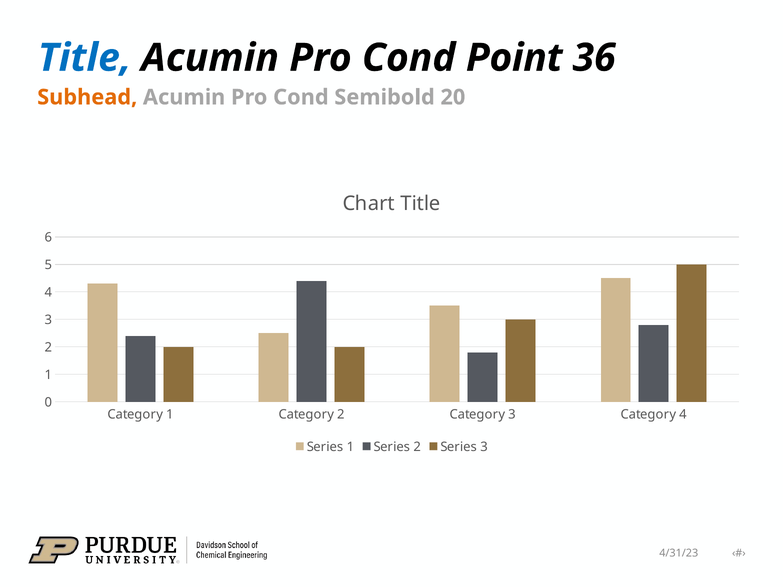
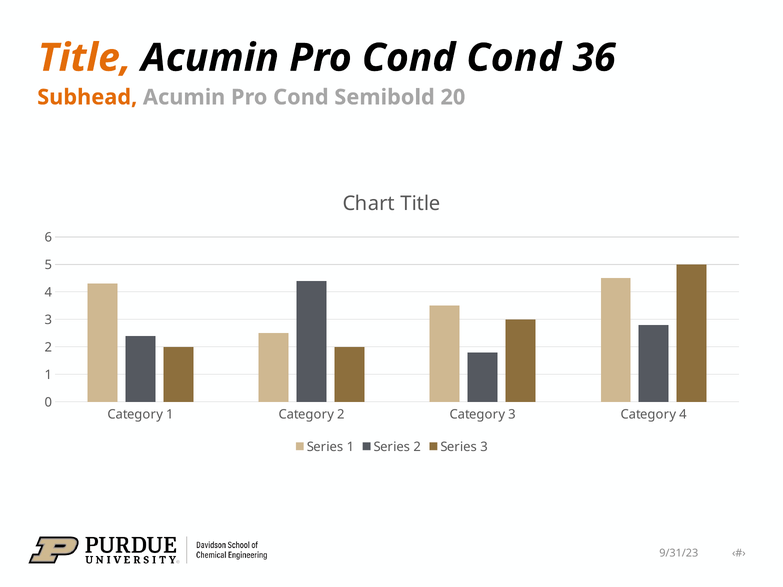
Title colour: blue -> orange (85, 58)
Cond Point: Point -> Cond (514, 58)
4/31/23: 4/31/23 -> 9/31/23 (679, 554)
